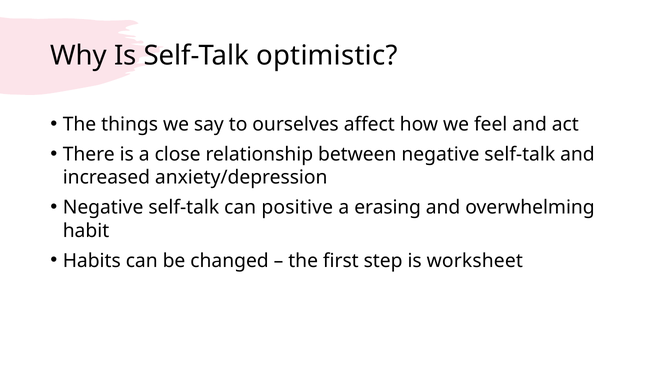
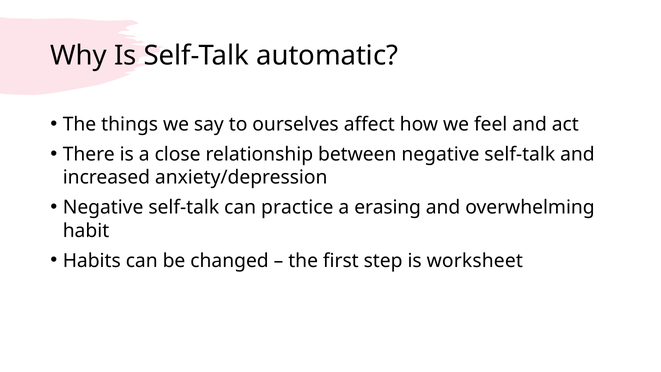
optimistic: optimistic -> automatic (327, 56)
positive: positive -> practice (297, 207)
